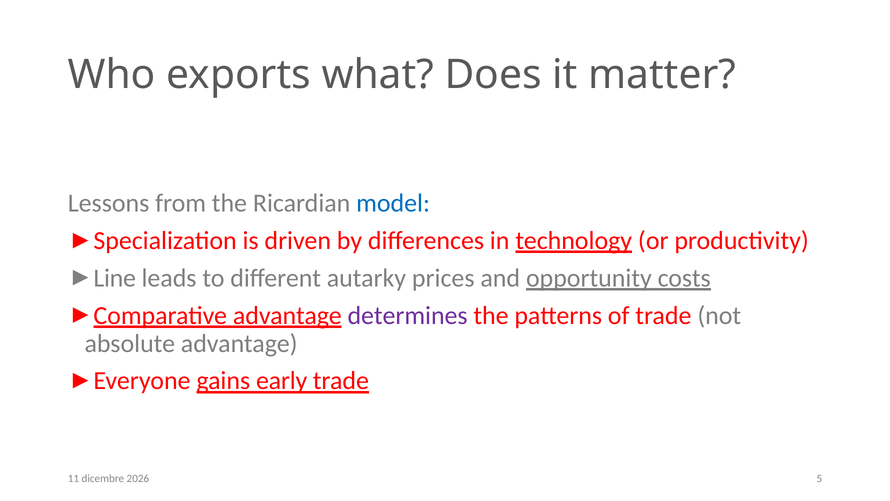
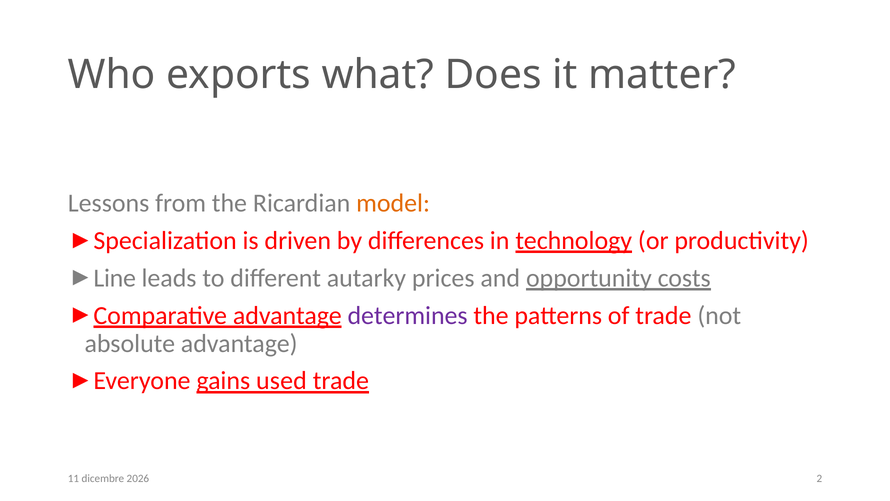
model colour: blue -> orange (393, 203)
early: early -> used (281, 381)
5: 5 -> 2 (819, 478)
